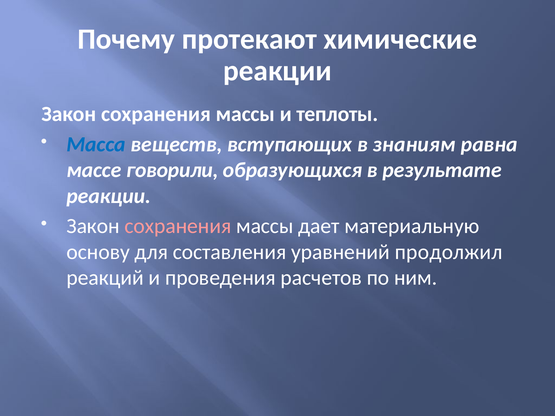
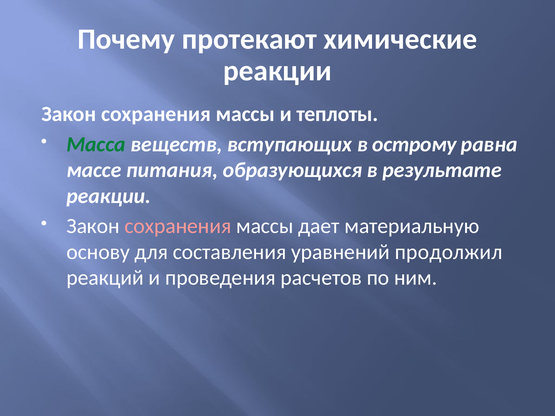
Масса colour: blue -> green (96, 144)
знаниям: знаниям -> острому (414, 144)
говорили: говорили -> питания (172, 170)
